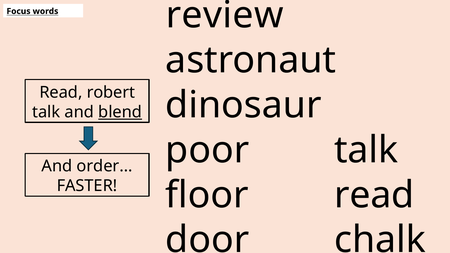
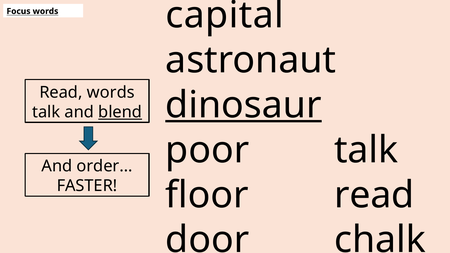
review: review -> capital (225, 15)
Read robert: robert -> words (111, 92)
dinosaur underline: none -> present (243, 105)
